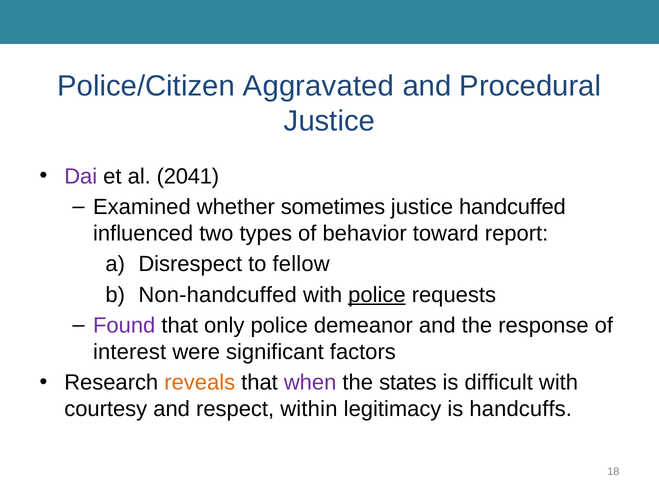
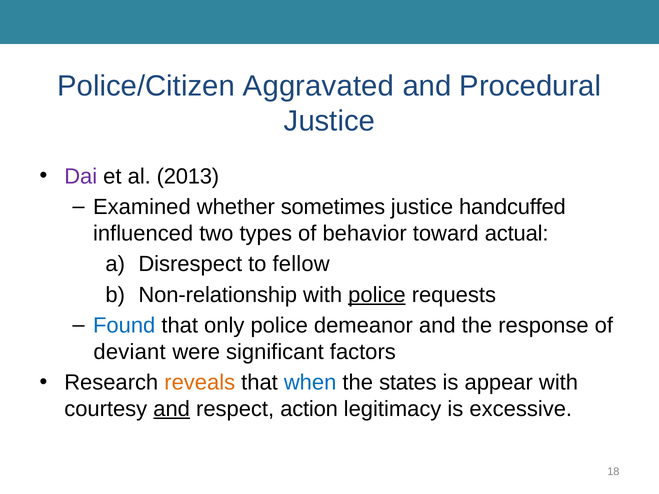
2041: 2041 -> 2013 (188, 176)
report: report -> actual (517, 233)
Non-handcuffed: Non-handcuffed -> Non-relationship (218, 295)
Found colour: purple -> blue (124, 326)
interest: interest -> deviant (130, 352)
when colour: purple -> blue (310, 383)
difficult: difficult -> appear (499, 383)
and underline: none -> present (172, 409)
within: within -> action (309, 409)
handcuffs: handcuffs -> excessive (521, 409)
